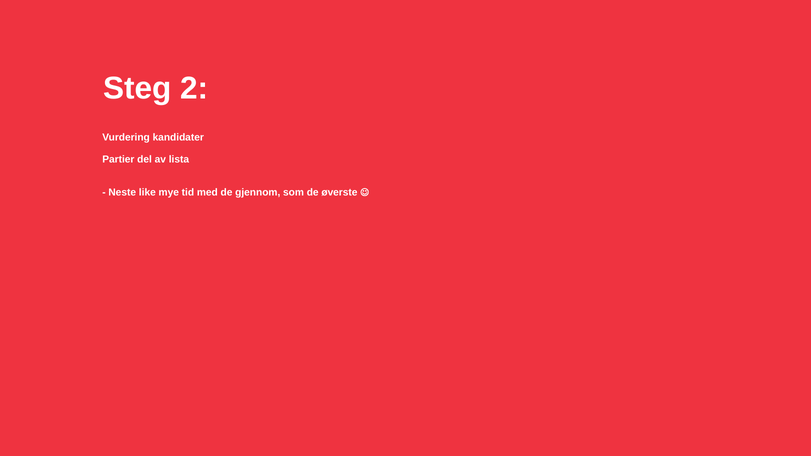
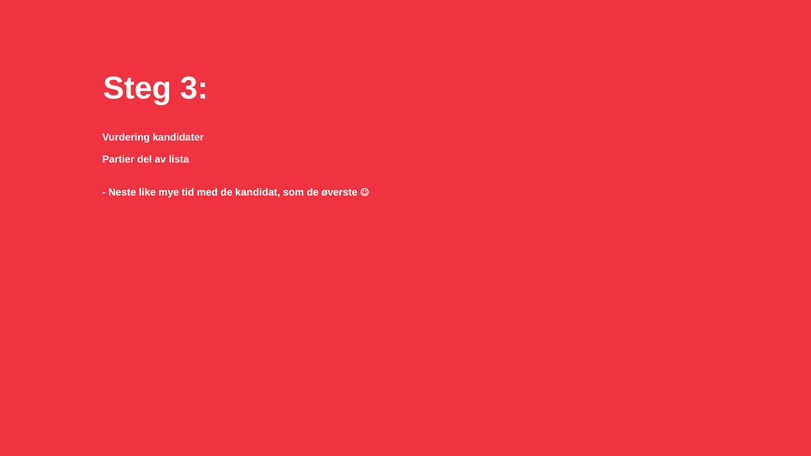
2: 2 -> 3 (194, 88)
gjennom: gjennom -> kandidat (258, 193)
